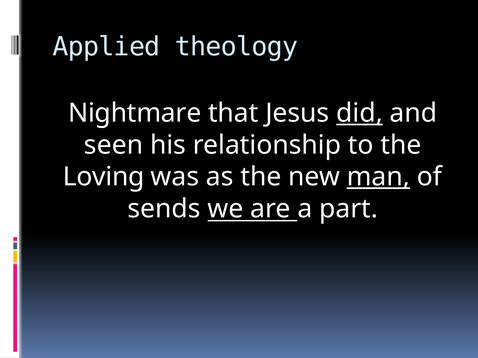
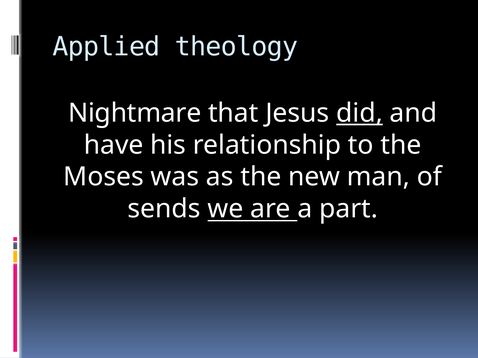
seen: seen -> have (114, 145)
Loving: Loving -> Moses (104, 177)
man underline: present -> none (378, 177)
